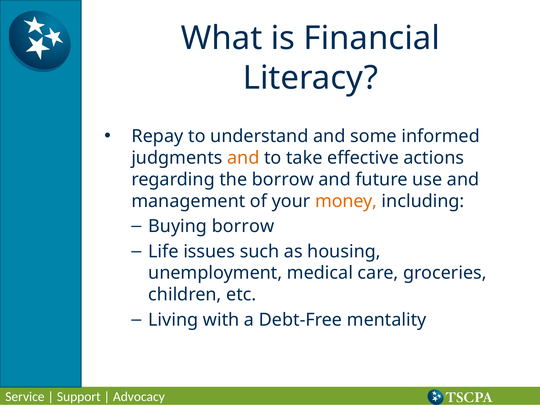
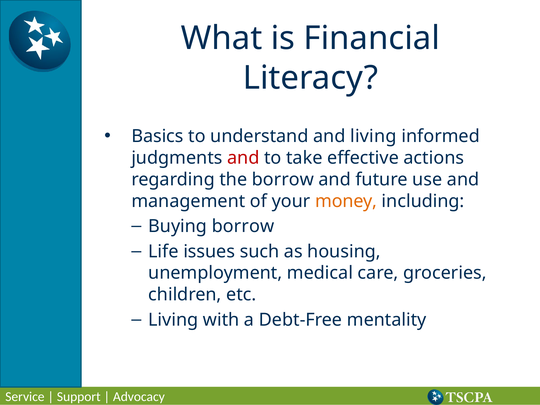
Repay: Repay -> Basics (157, 136)
and some: some -> living (373, 136)
and colour: orange -> red (243, 158)
